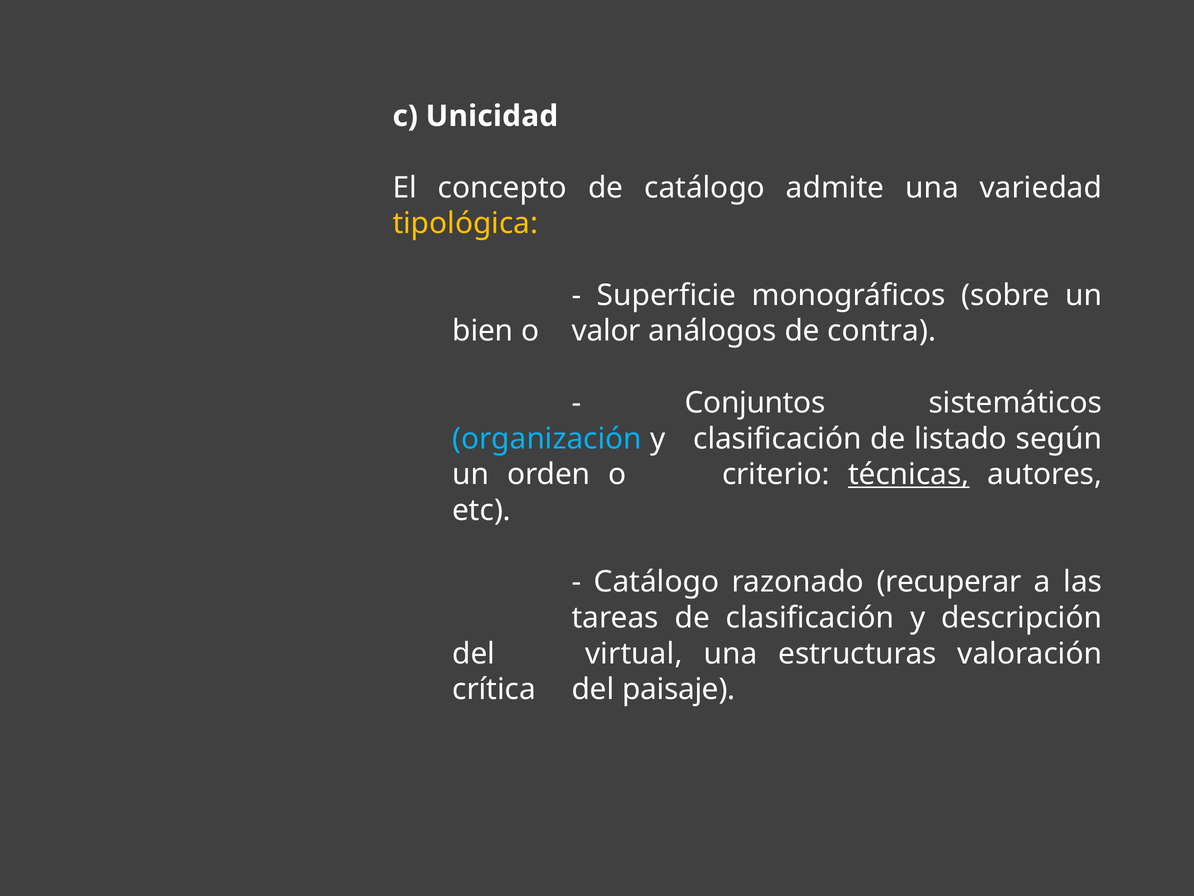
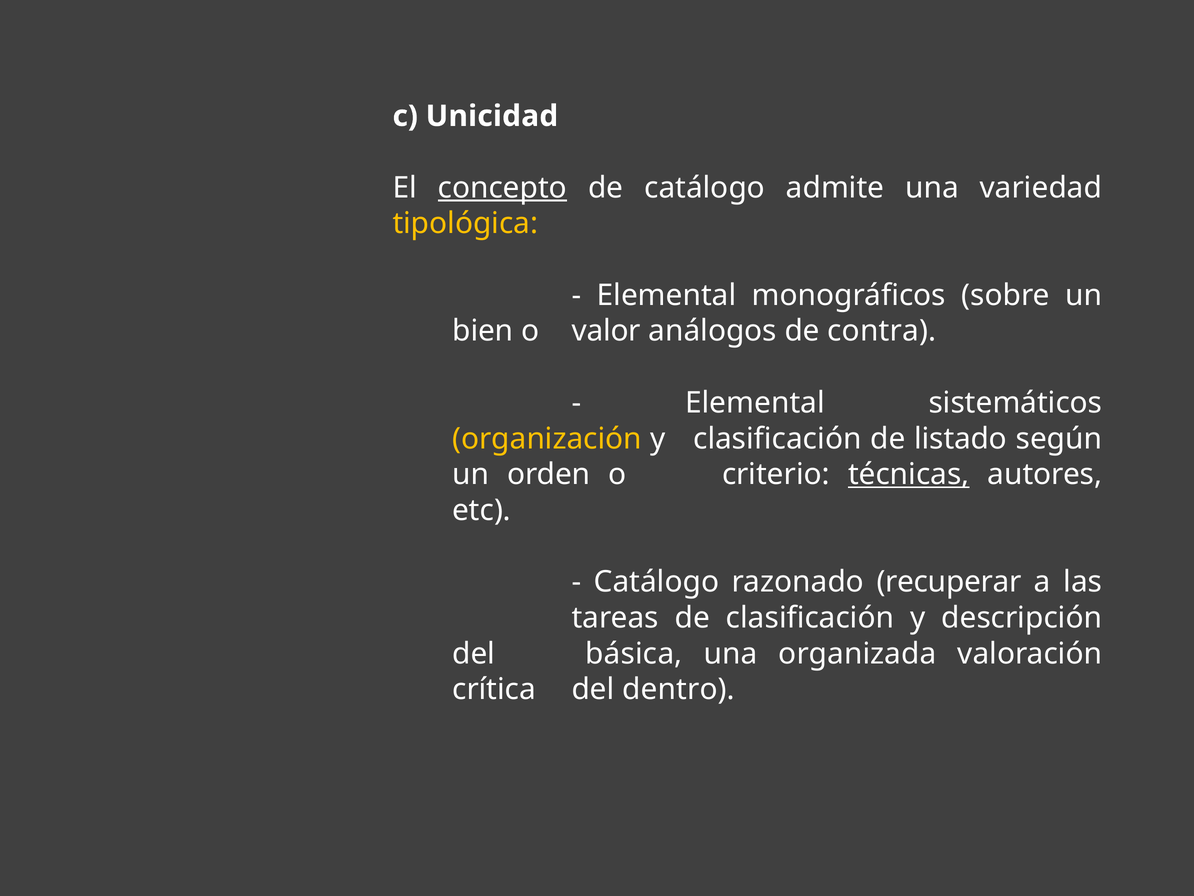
concepto underline: none -> present (502, 188)
Superficie: Superficie -> Elemental (667, 295)
Conjuntos: Conjuntos -> Elemental (755, 403)
organización colour: light blue -> yellow (547, 438)
virtual: virtual -> básica (634, 653)
estructuras: estructuras -> organizada (857, 653)
paisaje: paisaje -> dentro (678, 689)
